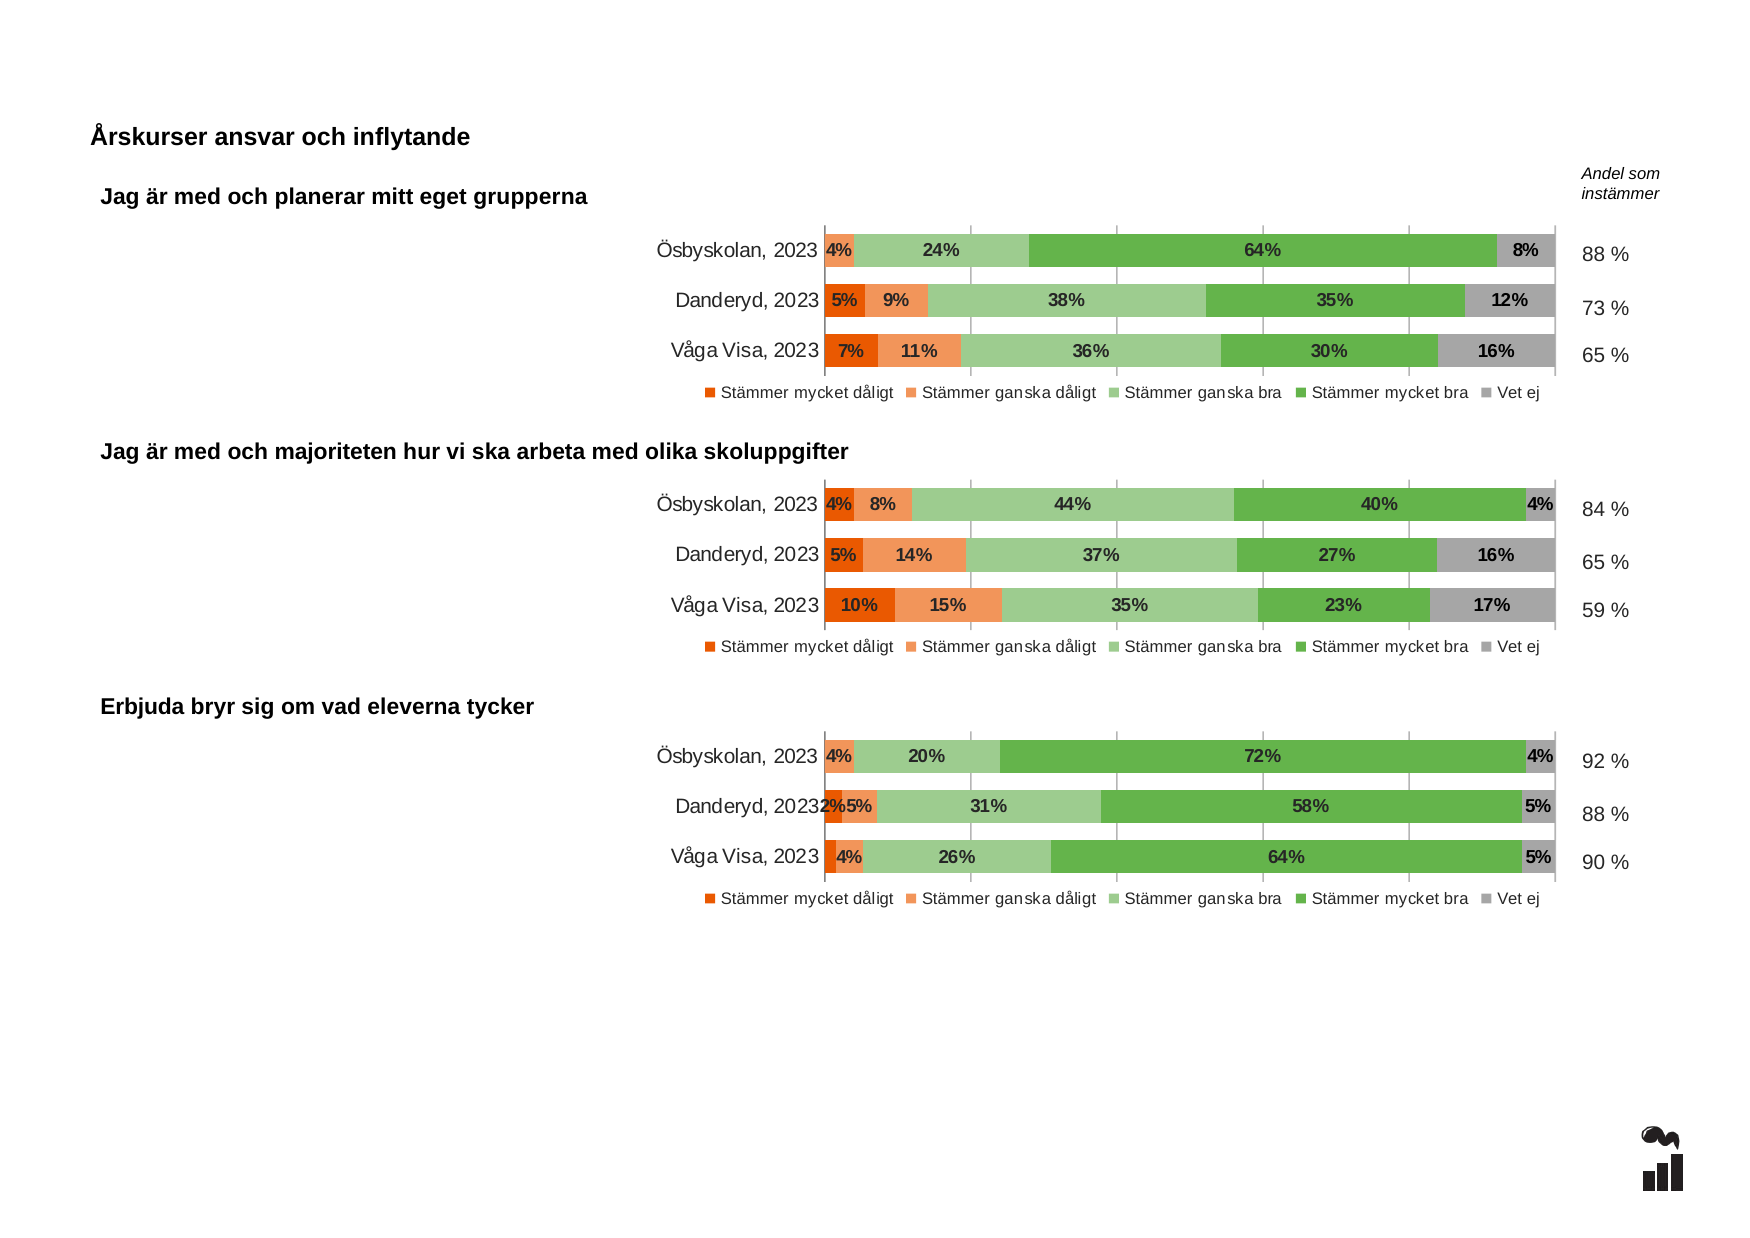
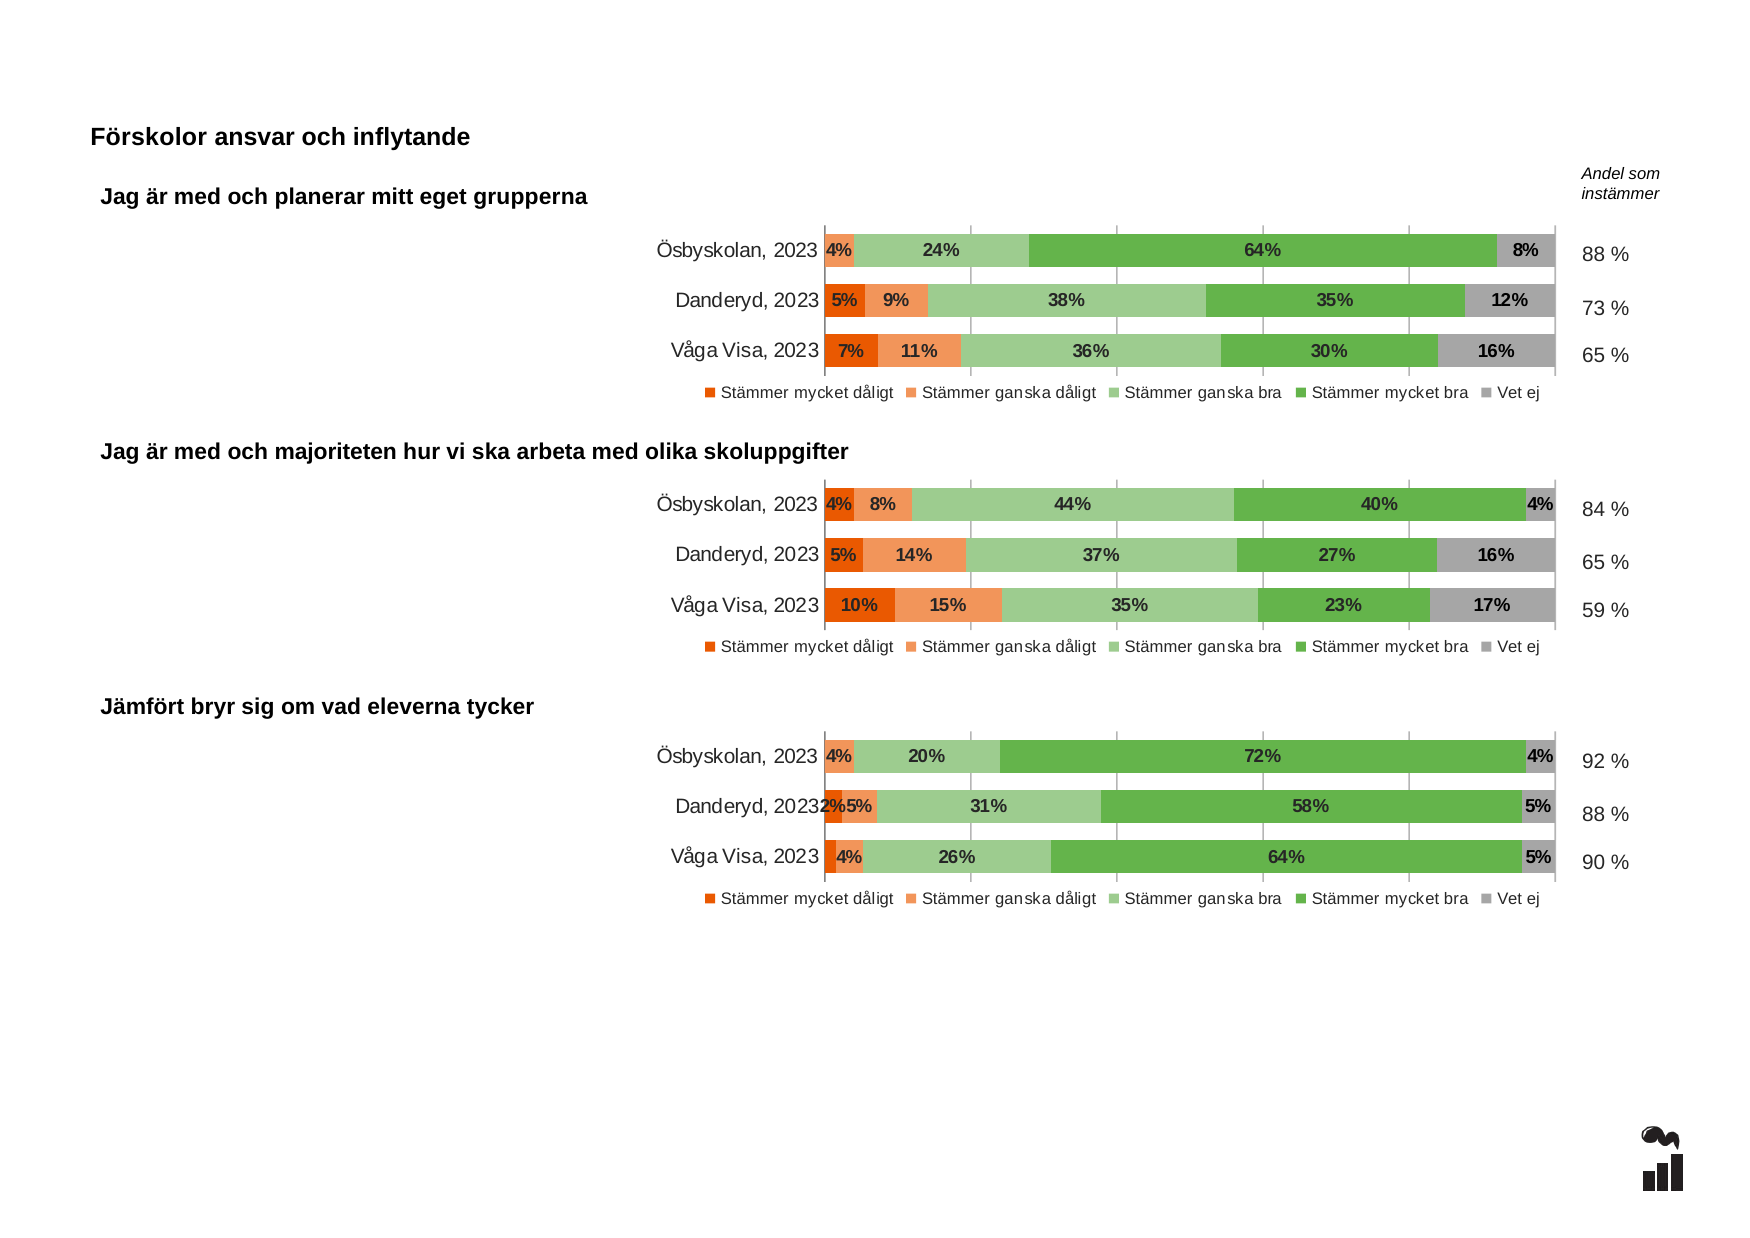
Årskurser: Årskurser -> Förskolor (149, 137)
Erbjuda: Erbjuda -> Jämfört (142, 706)
